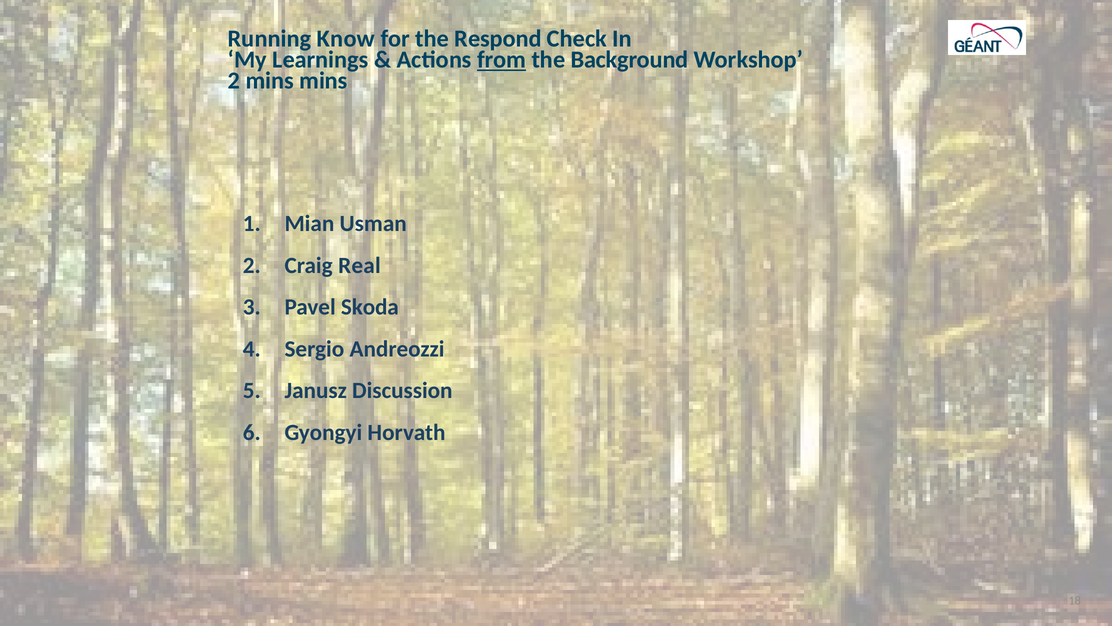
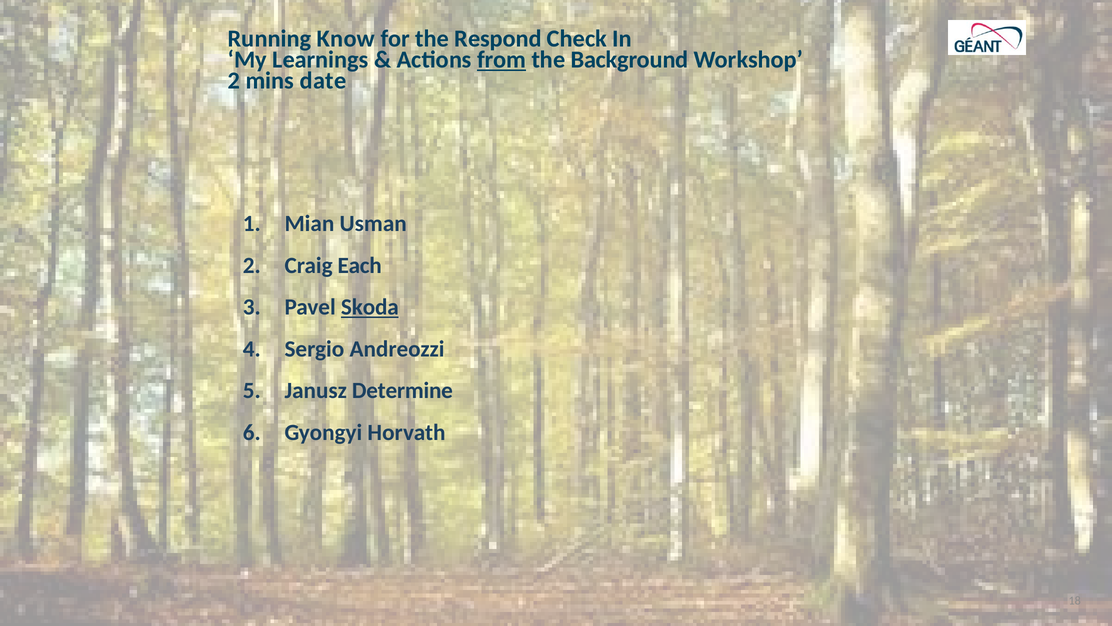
mins mins: mins -> date (323, 81)
Real: Real -> Each (360, 265)
Skoda underline: none -> present (370, 307)
Discussion: Discussion -> Determine (402, 390)
